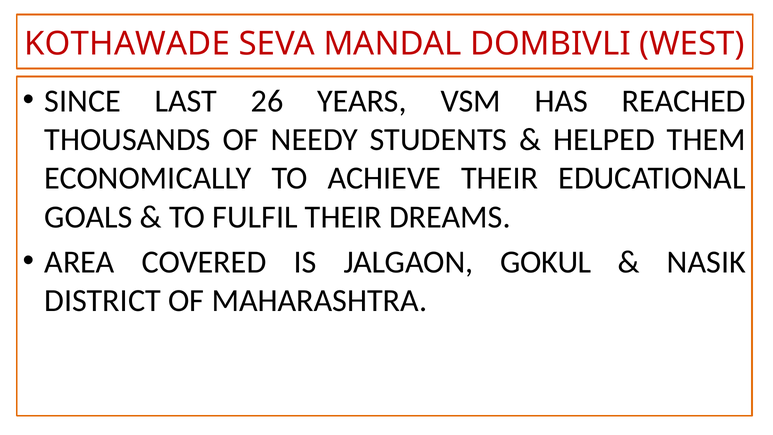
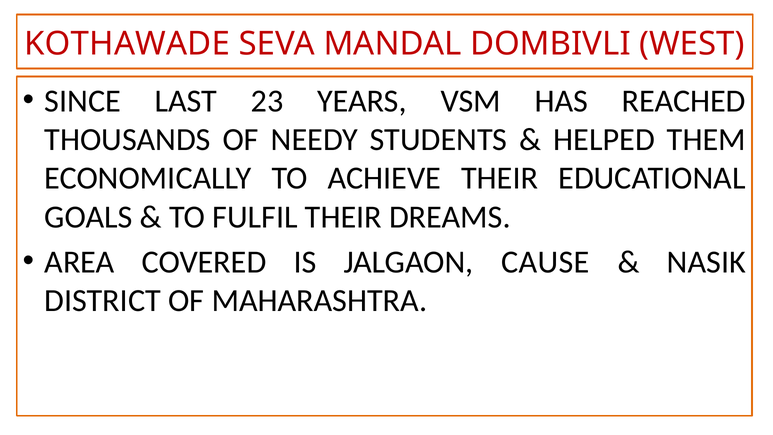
26: 26 -> 23 (267, 101)
GOKUL: GOKUL -> CAUSE (545, 262)
